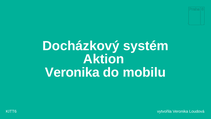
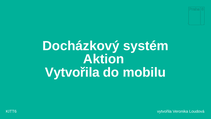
Veronika: Veronika -> Vytvořila (72, 72)
